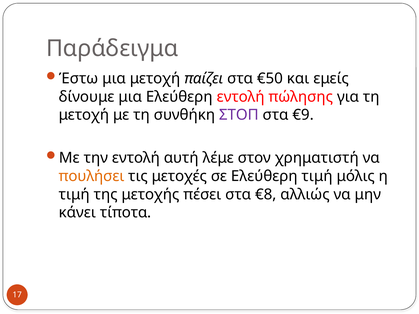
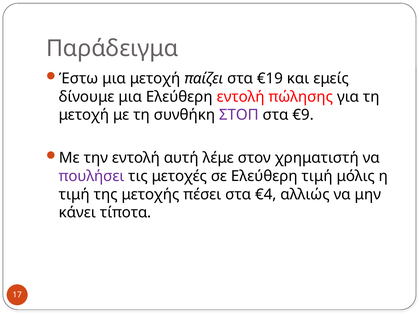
€50: €50 -> €19 (270, 79)
πουλήσει colour: orange -> purple (91, 176)
€8: €8 -> €4 (266, 195)
